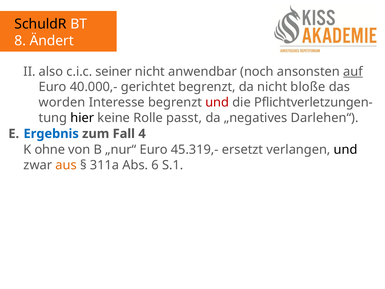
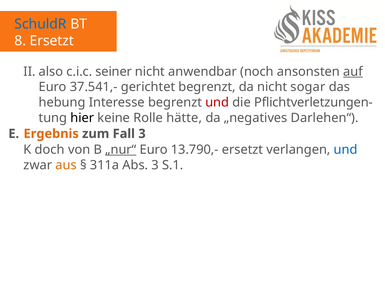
SchuldR colour: black -> blue (41, 24)
8 Ändert: Ändert -> Ersetzt (52, 41)
40.000,-: 40.000,- -> 37.541,- (94, 87)
bloße: bloße -> sogar (308, 87)
worden: worden -> hebung (62, 102)
passt: passt -> hätte (184, 118)
Ergebnis colour: blue -> orange (51, 134)
Fall 4: 4 -> 3 (142, 134)
ohne: ohne -> doch (50, 150)
„nur“ underline: none -> present (121, 150)
45.319,-: 45.319,- -> 13.790,- (195, 150)
und colour: black -> blue (346, 150)
Abs 6: 6 -> 3 (155, 165)
